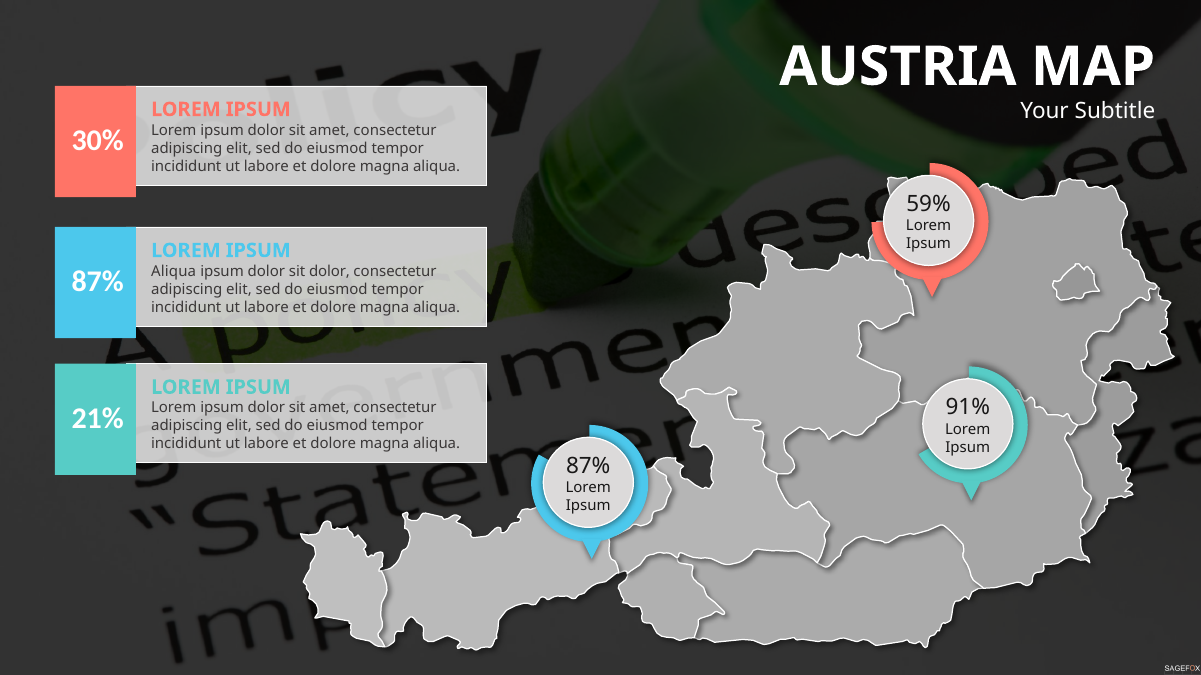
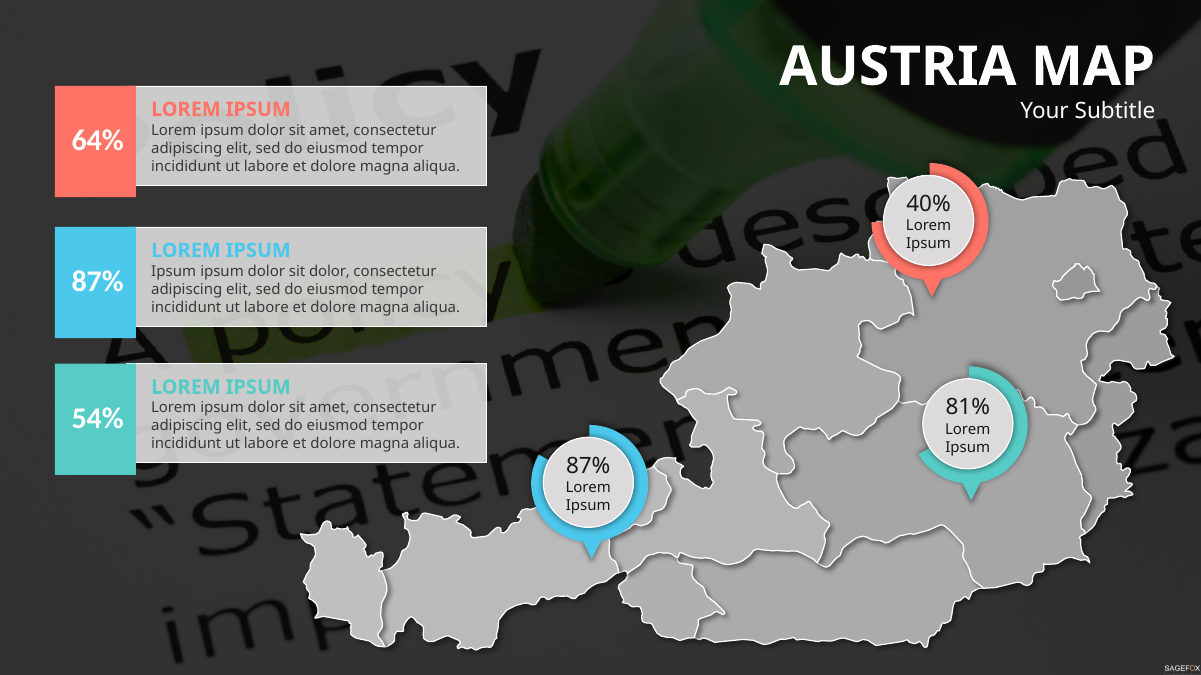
30%: 30% -> 64% (98, 141)
59%: 59% -> 40% (929, 204)
Aliqua: Aliqua -> Ipsum (174, 271)
91%: 91% -> 81% (968, 408)
21%: 21% -> 54% (98, 419)
